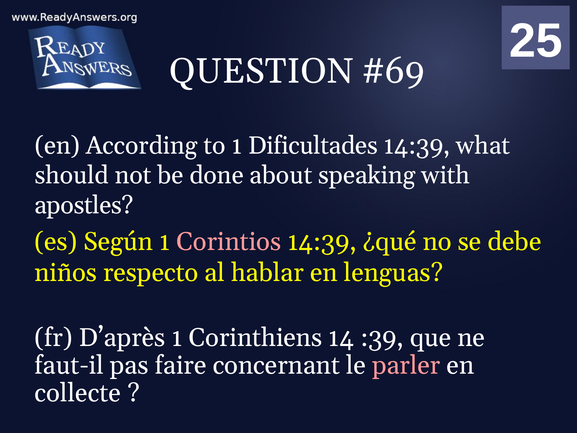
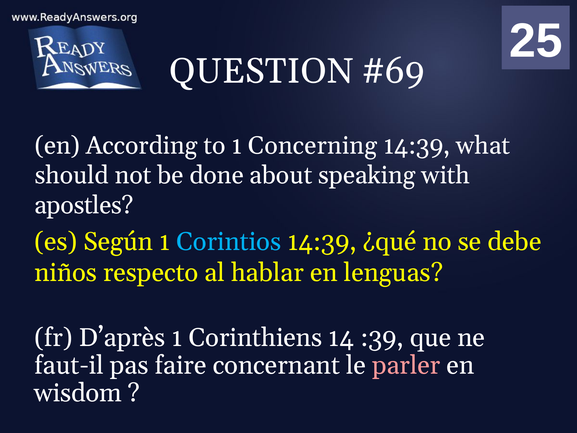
Dificultades: Dificultades -> Concerning (313, 145)
Corintios colour: pink -> light blue (229, 242)
collecte: collecte -> wisdom (78, 393)
